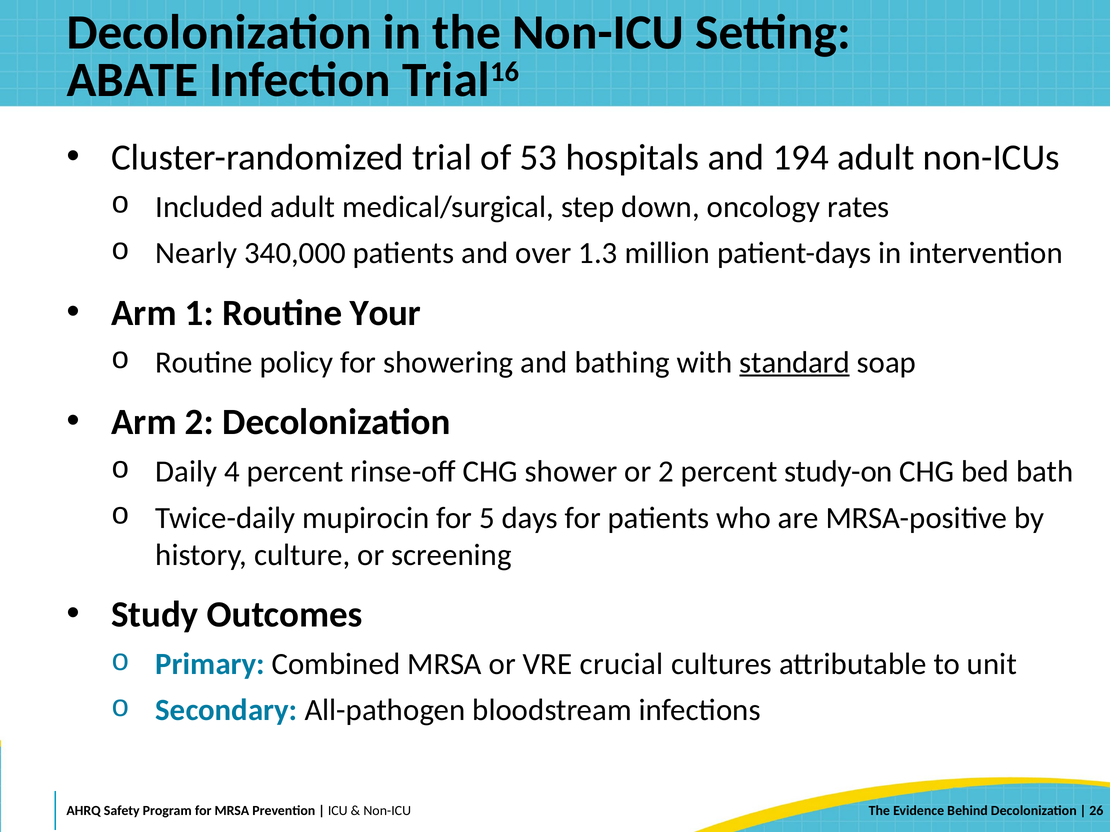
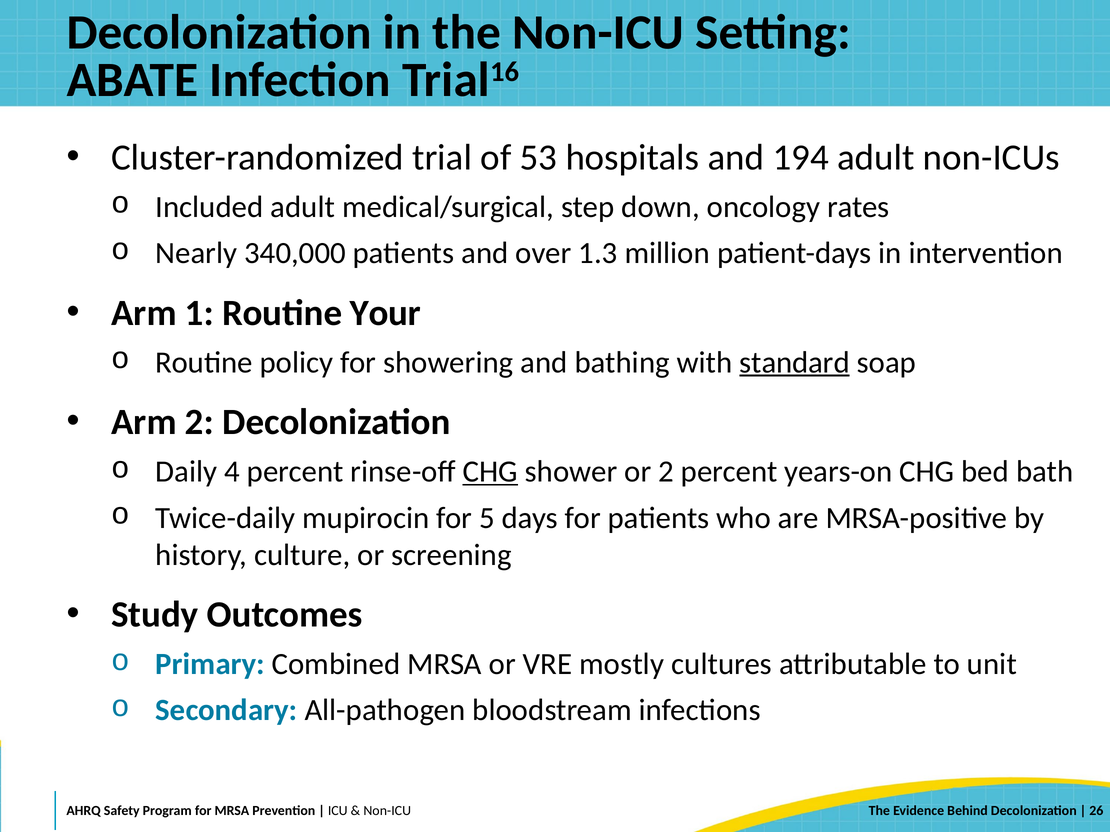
CHG underline: none -> present (490, 472)
study-on: study-on -> years-on (838, 472)
crucial: crucial -> mostly (622, 664)
